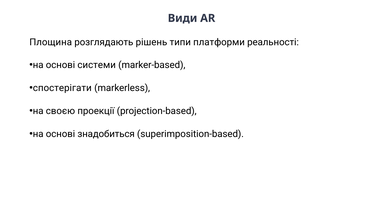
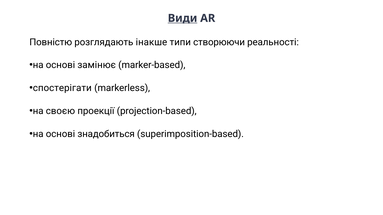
Види underline: none -> present (183, 18)
Площина: Площина -> Повністю (51, 42)
рішень: рішень -> інакше (151, 42)
платформи: платформи -> створюючи (219, 42)
системи: системи -> замінює (97, 65)
